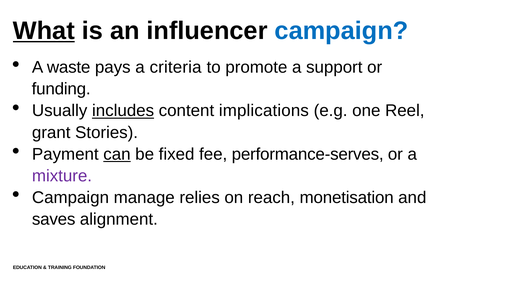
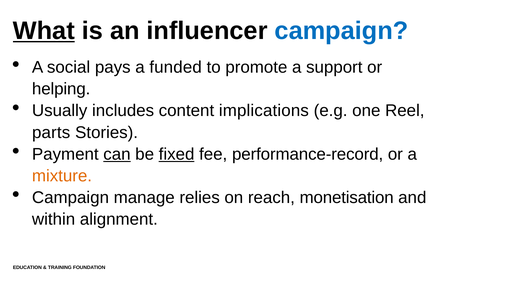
waste: waste -> social (69, 67)
criteria: criteria -> funded (176, 67)
funding: funding -> helping (61, 89)
includes underline: present -> none (123, 111)
grant: grant -> parts (51, 133)
fixed underline: none -> present (177, 154)
performance-serves: performance-serves -> performance-record (308, 154)
mixture colour: purple -> orange (62, 176)
saves: saves -> within (54, 219)
